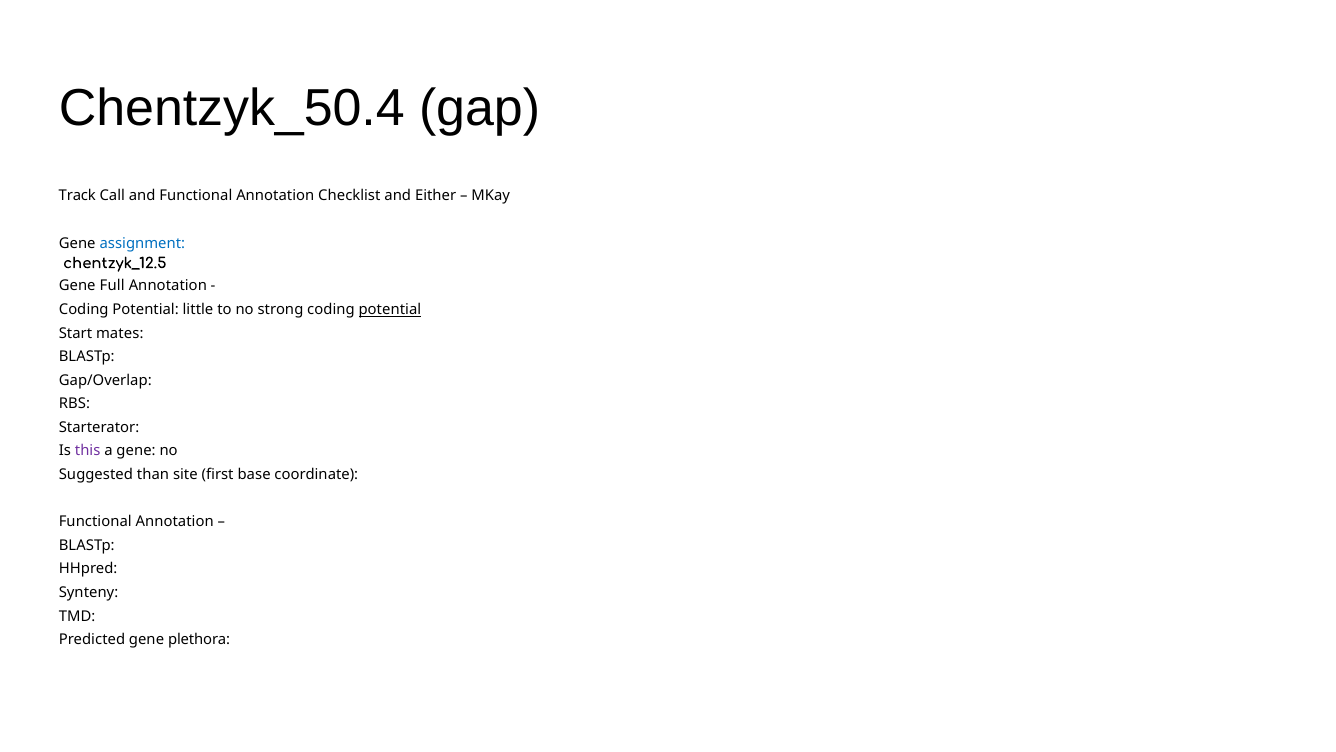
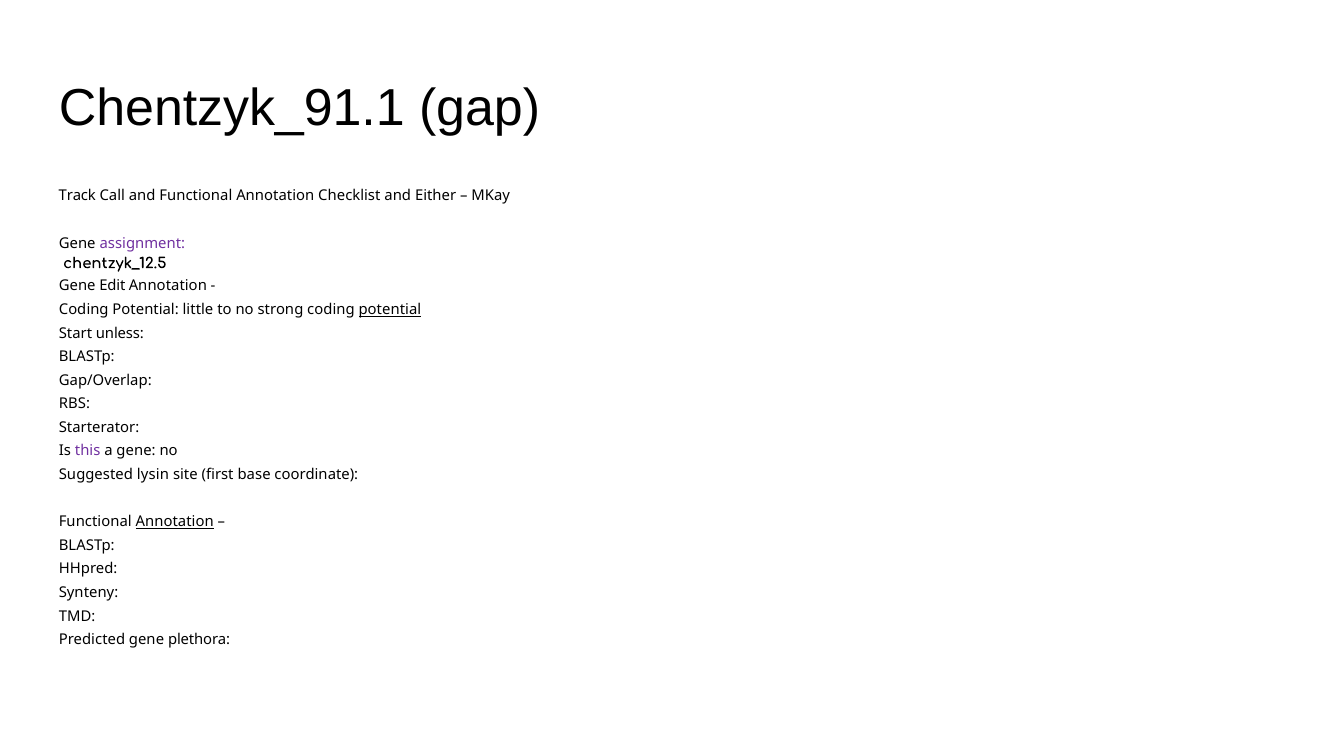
Chentzyk_50.4: Chentzyk_50.4 -> Chentzyk_91.1 (232, 108)
assignment colour: blue -> purple (142, 243)
Full: Full -> Edit (112, 286)
mates: mates -> unless (120, 333)
than: than -> lysin (153, 474)
Annotation underline: none -> present (175, 521)
